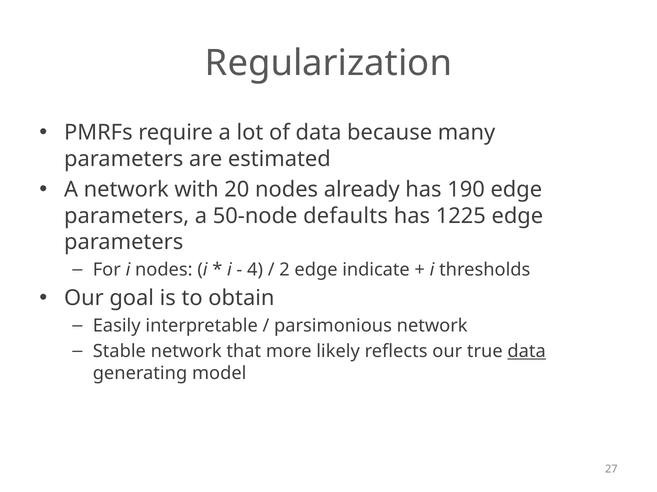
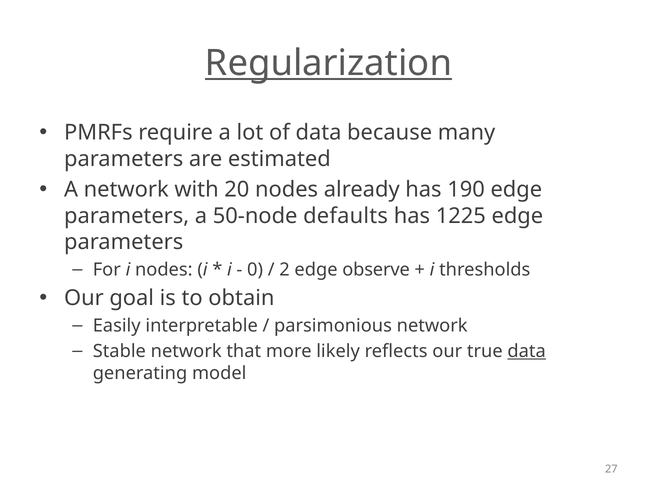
Regularization underline: none -> present (328, 63)
4: 4 -> 0 (255, 270)
indicate: indicate -> observe (376, 270)
